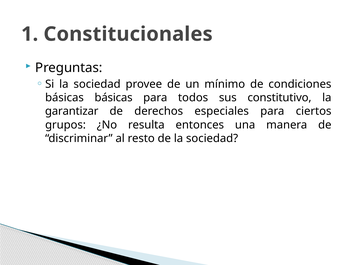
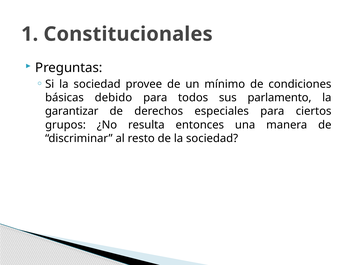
básicas básicas: básicas -> debido (113, 98)
constitutivo: constitutivo -> parlamento (280, 98)
